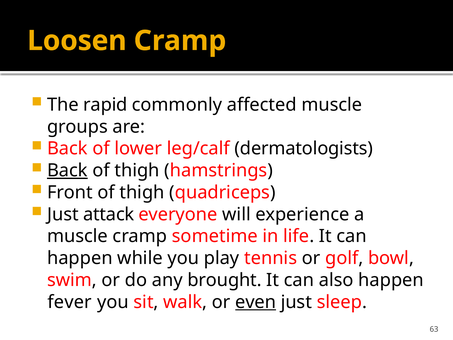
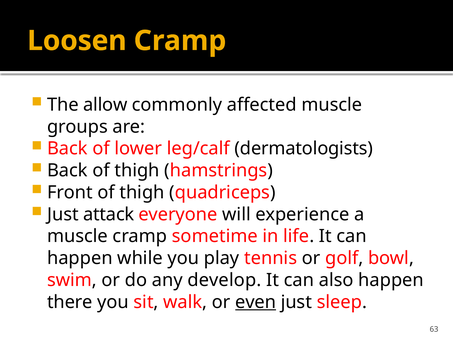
rapid: rapid -> allow (105, 105)
Back underline: present -> none (67, 170)
brought: brought -> develop (224, 280)
fever: fever -> there (70, 302)
